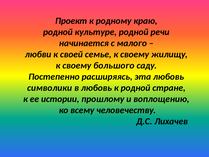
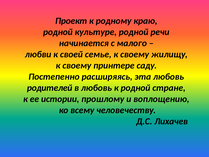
большого: большого -> принтере (114, 65)
символики: символики -> родителей (50, 88)
